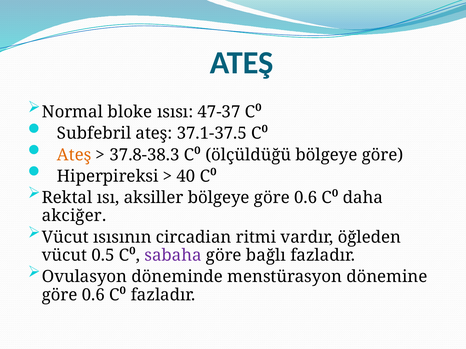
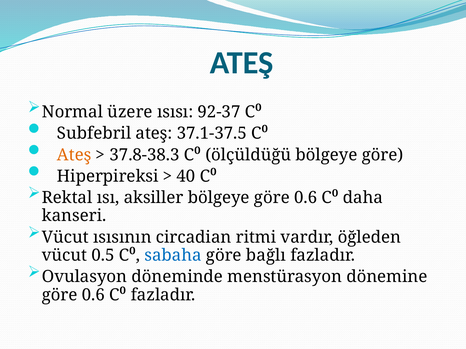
bloke: bloke -> üzere (130, 112)
47-37: 47-37 -> 92-37 (219, 112)
akciğer: akciğer -> kanseri (74, 216)
sabaha colour: purple -> blue (173, 256)
